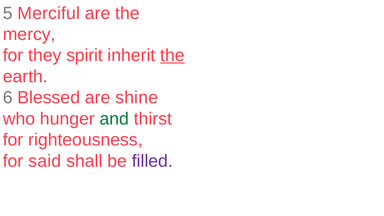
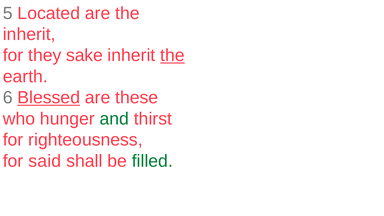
Merciful: Merciful -> Located (49, 13)
mercy: mercy -> inherit (29, 34)
spirit: spirit -> sake (85, 55)
Blessed underline: none -> present (49, 98)
shine: shine -> these (137, 98)
filled colour: purple -> green (152, 161)
